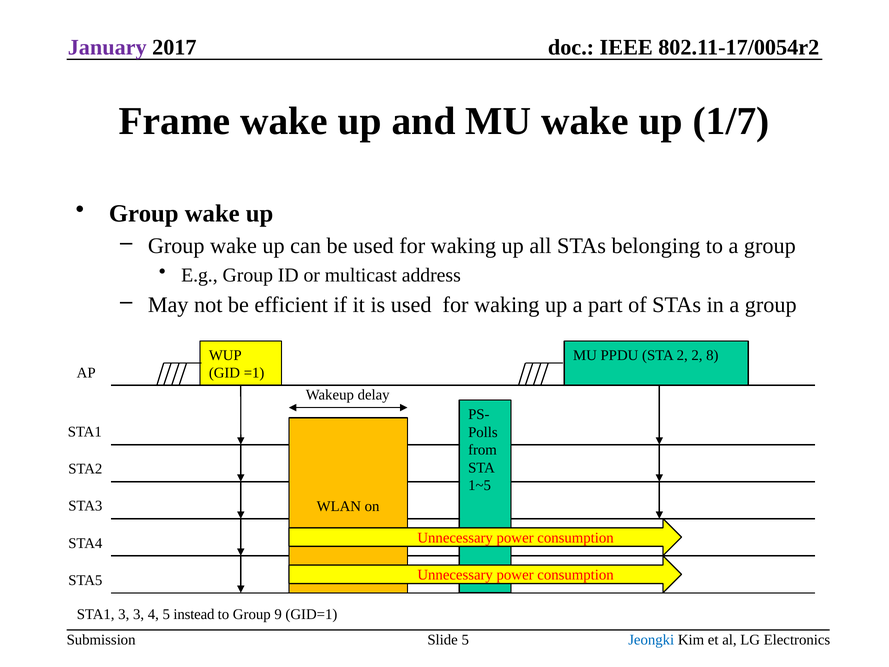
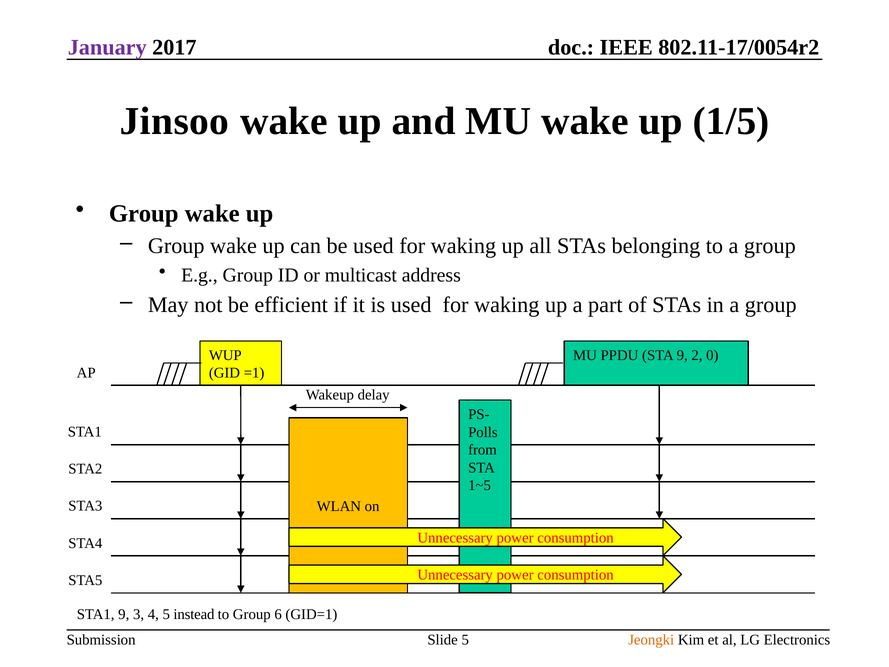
Frame: Frame -> Jinsoo (174, 121)
1/7: 1/7 -> 1/5 (731, 121)
STA 2: 2 -> 9 (682, 355)
8: 8 -> 0 (712, 355)
STA1 3: 3 -> 9 (124, 614)
9: 9 -> 6 (278, 614)
Jeongki colour: blue -> orange (651, 639)
